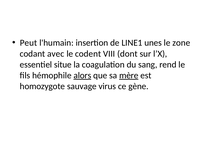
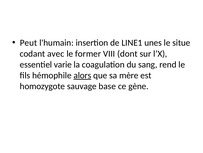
zone: zone -> situe (181, 43)
codent: codent -> former (88, 53)
situe: situe -> varie (63, 64)
mère underline: present -> none (129, 75)
virus: virus -> base (107, 86)
